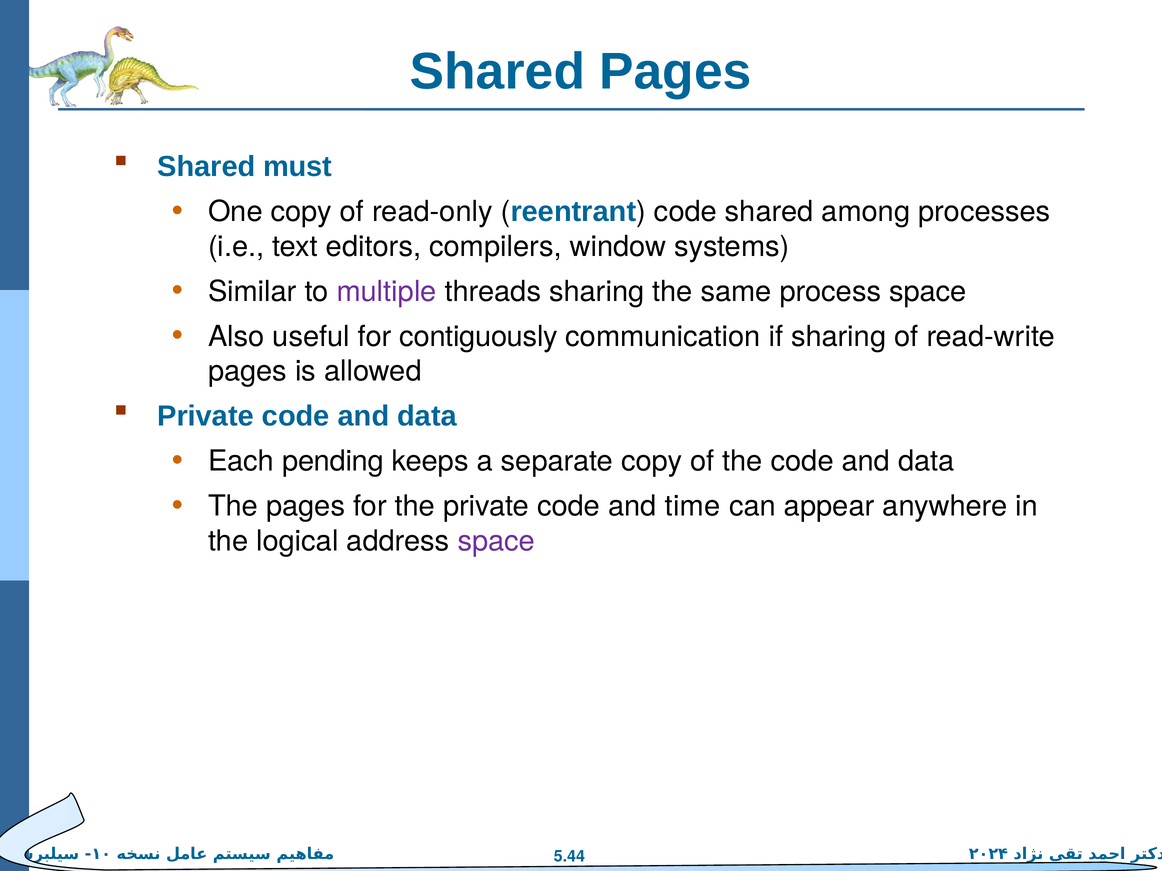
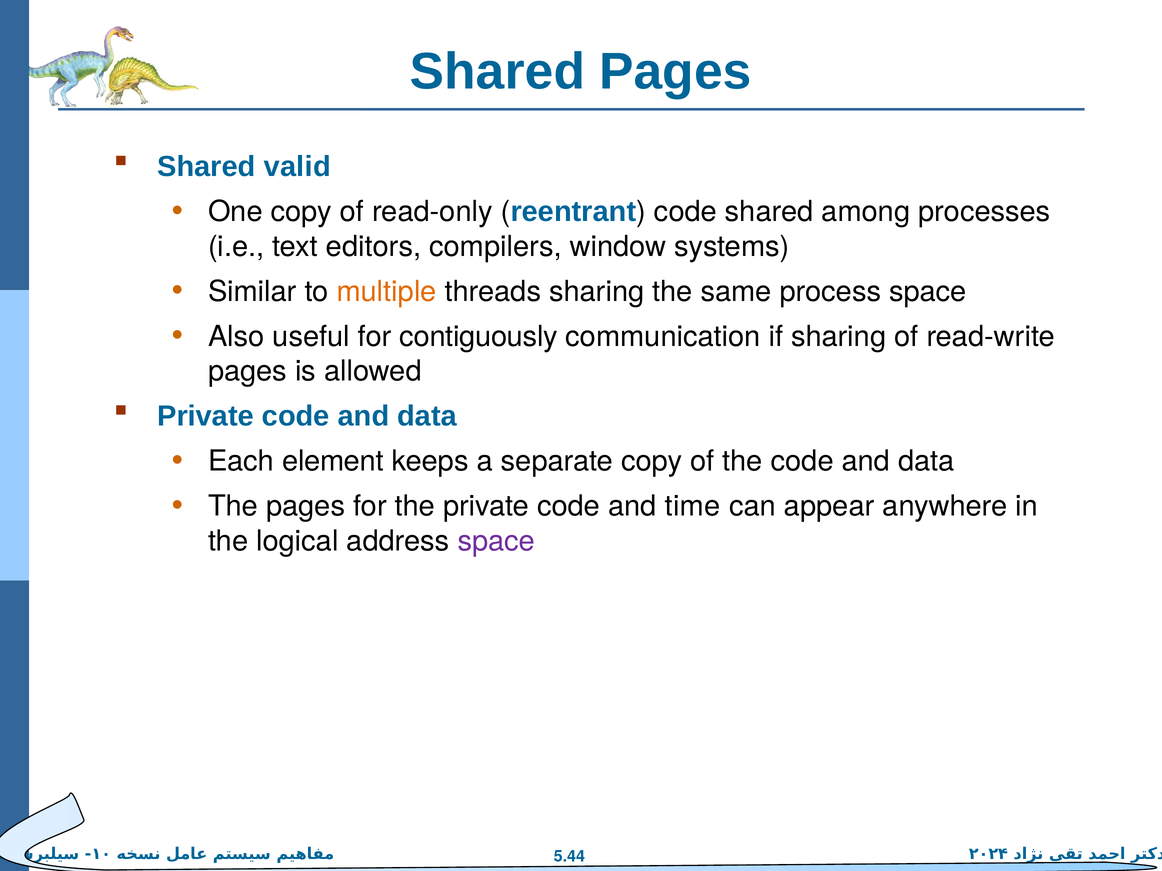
must: must -> valid (297, 167)
multiple colour: purple -> orange (387, 292)
pending: pending -> element (333, 462)
